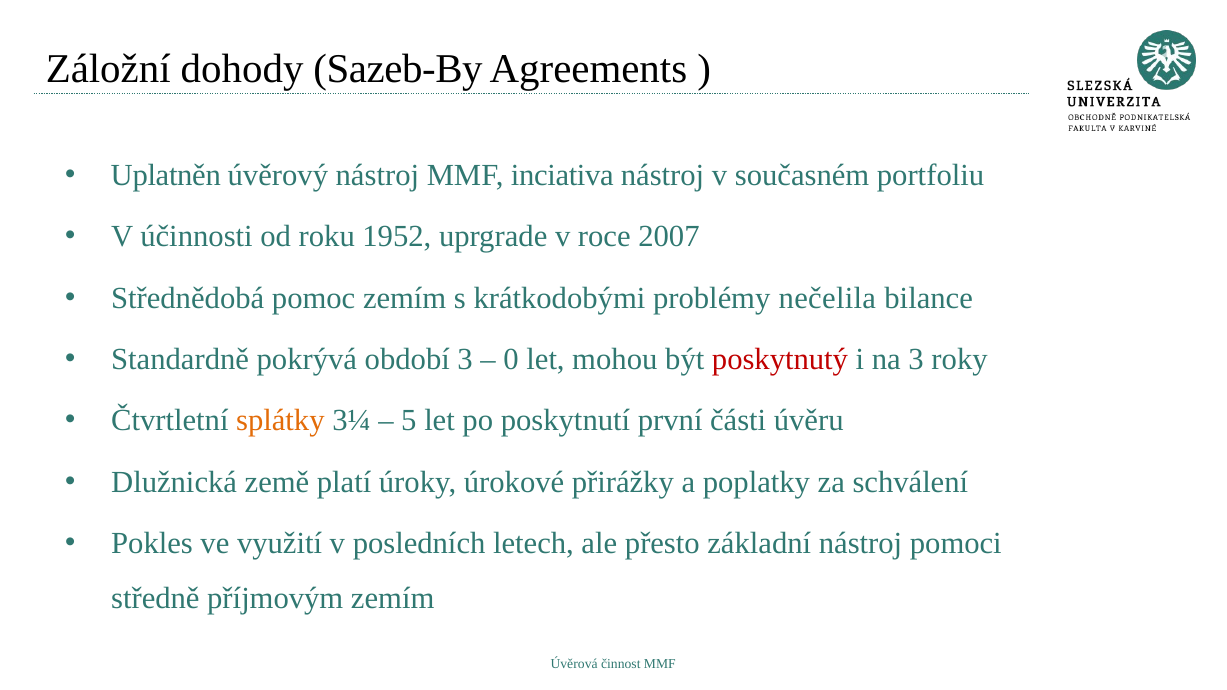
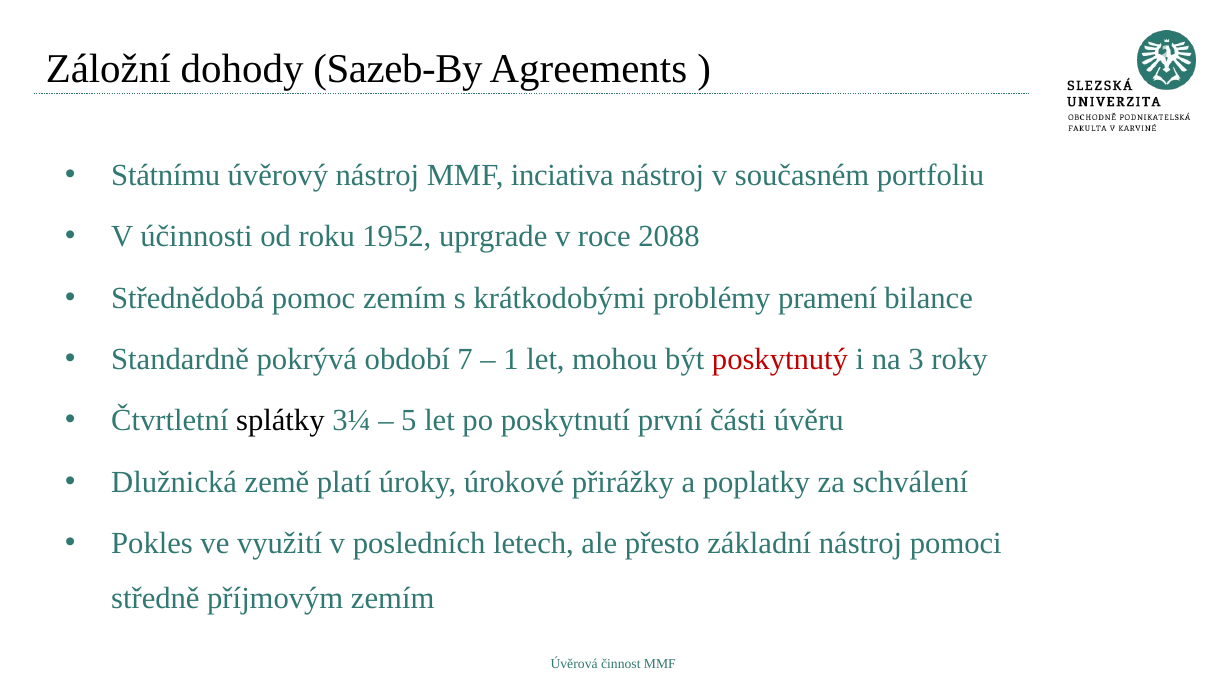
Uplatněn: Uplatněn -> Státnímu (166, 176)
2007: 2007 -> 2088 (669, 237)
nečelila: nečelila -> pramení (828, 298)
období 3: 3 -> 7 (465, 360)
0: 0 -> 1 (511, 360)
splátky colour: orange -> black (280, 421)
